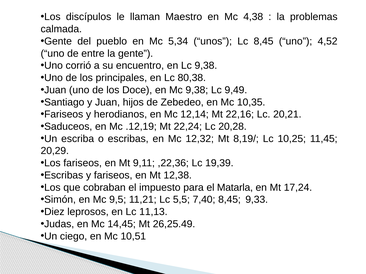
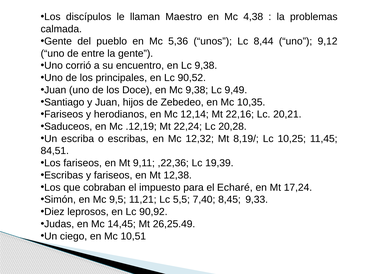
5,34: 5,34 -> 5,36 (178, 41)
Lc 8,45: 8,45 -> 8,44 (264, 41)
4,52: 4,52 -> 9,12 (328, 41)
80,38: 80,38 -> 90,52 (192, 78)
20,29: 20,29 -> 84,51 (55, 151)
Matarla: Matarla -> Echaré (235, 188)
11,13: 11,13 -> 90,92 (153, 212)
